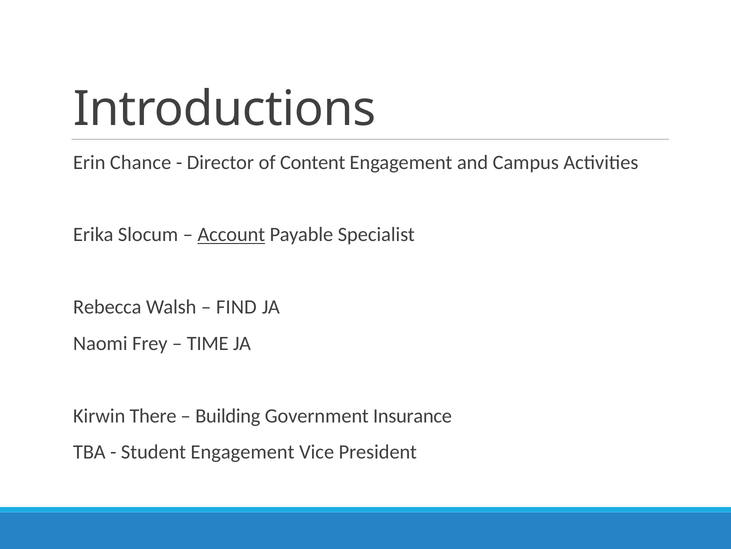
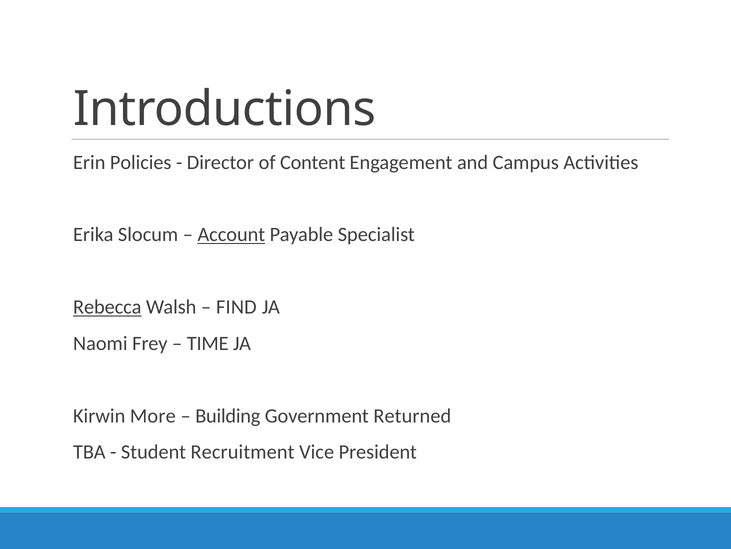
Chance: Chance -> Policies (141, 162)
Rebecca underline: none -> present (107, 307)
There: There -> More (153, 415)
Insurance: Insurance -> Returned (412, 415)
Student Engagement: Engagement -> Recruitment (242, 451)
